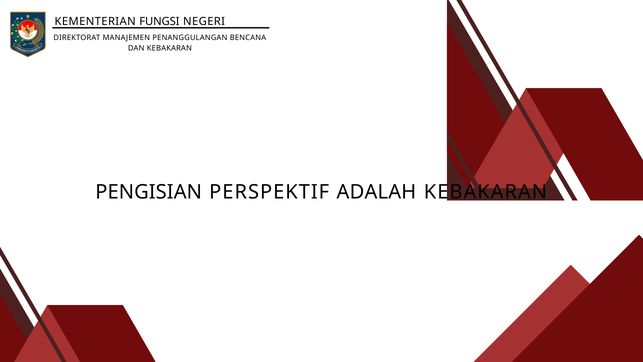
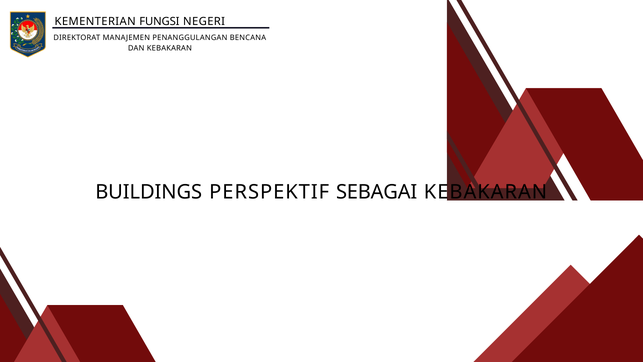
PENGISIAN: PENGISIAN -> BUILDINGS (149, 192)
ADALAH: ADALAH -> SEBAGAI (377, 192)
